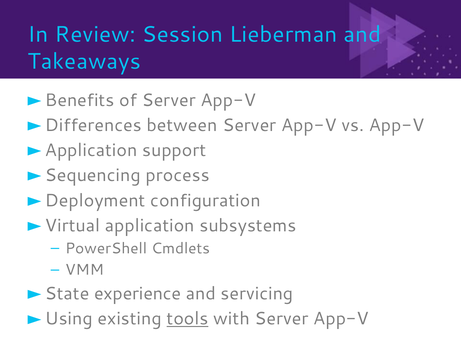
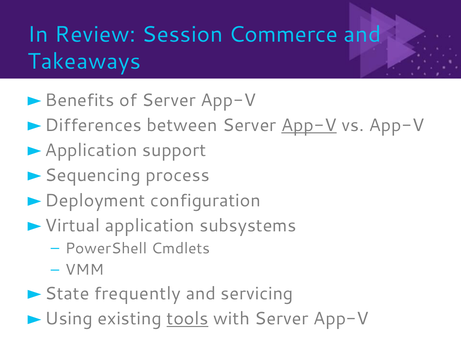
Lieberman: Lieberman -> Commerce (283, 35)
App-V underline: none -> present (309, 125)
experience: experience -> frequently (137, 293)
